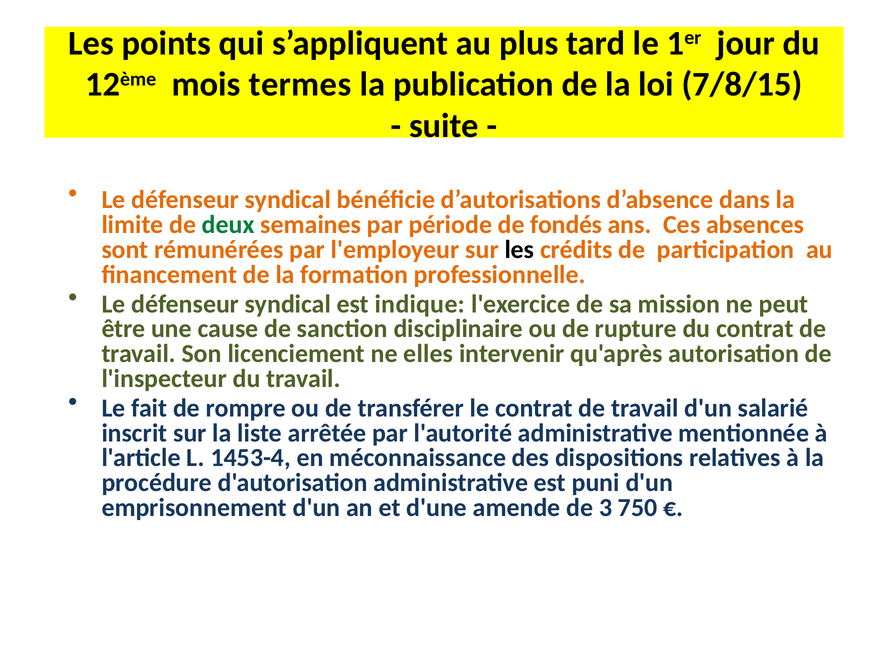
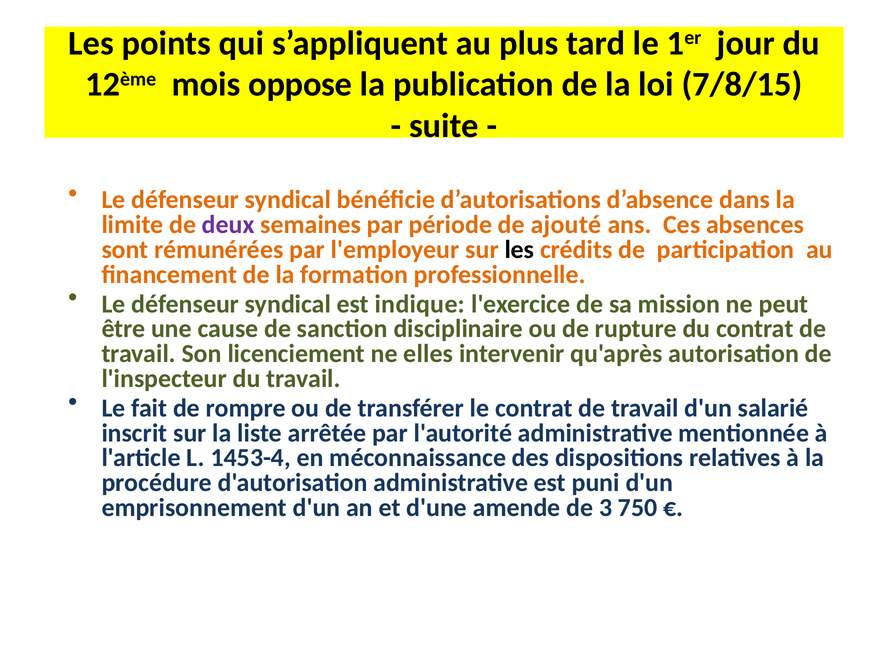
termes: termes -> oppose (300, 85)
deux colour: green -> purple (228, 225)
fondés: fondés -> ajouté (566, 225)
